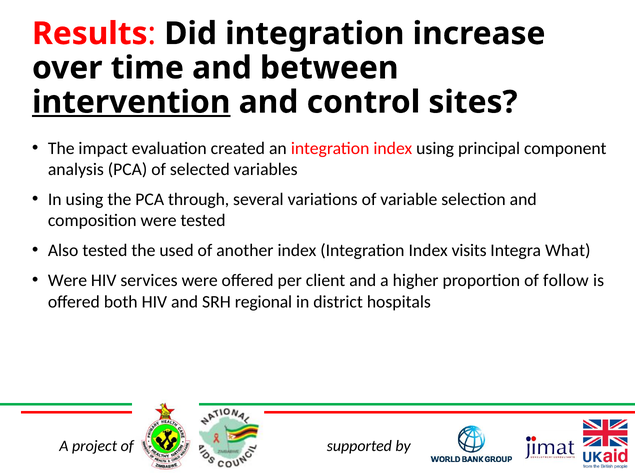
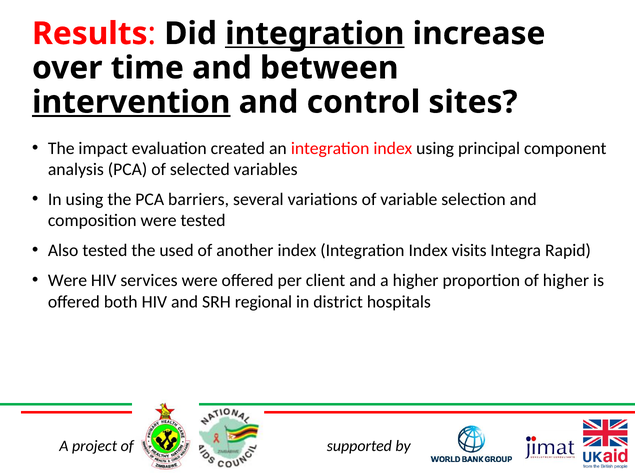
integration underline: none -> present (315, 34)
through: through -> barriers (199, 200)
What: What -> Rapid (568, 251)
of follow: follow -> higher (566, 281)
